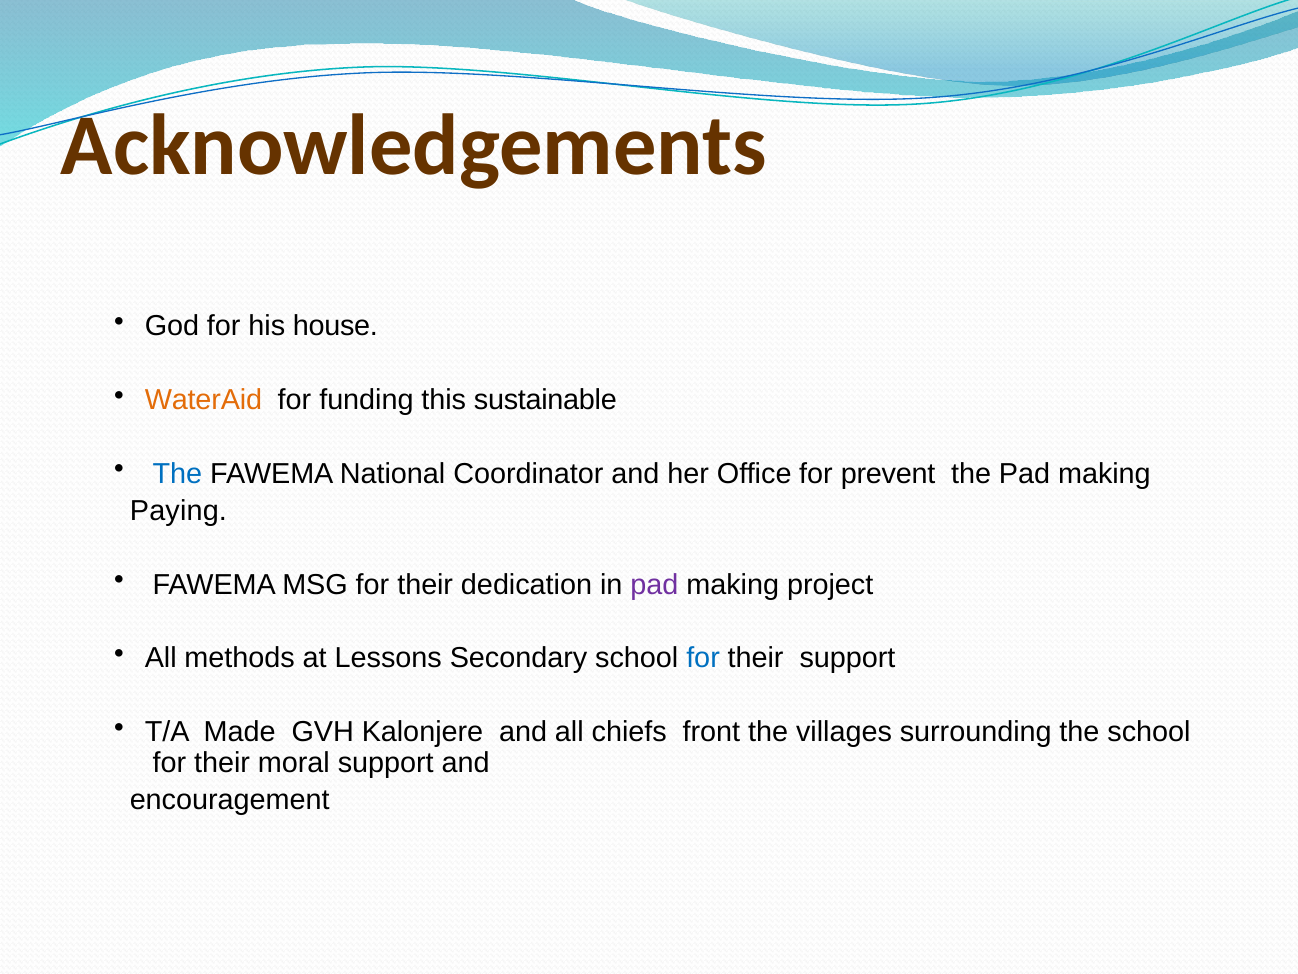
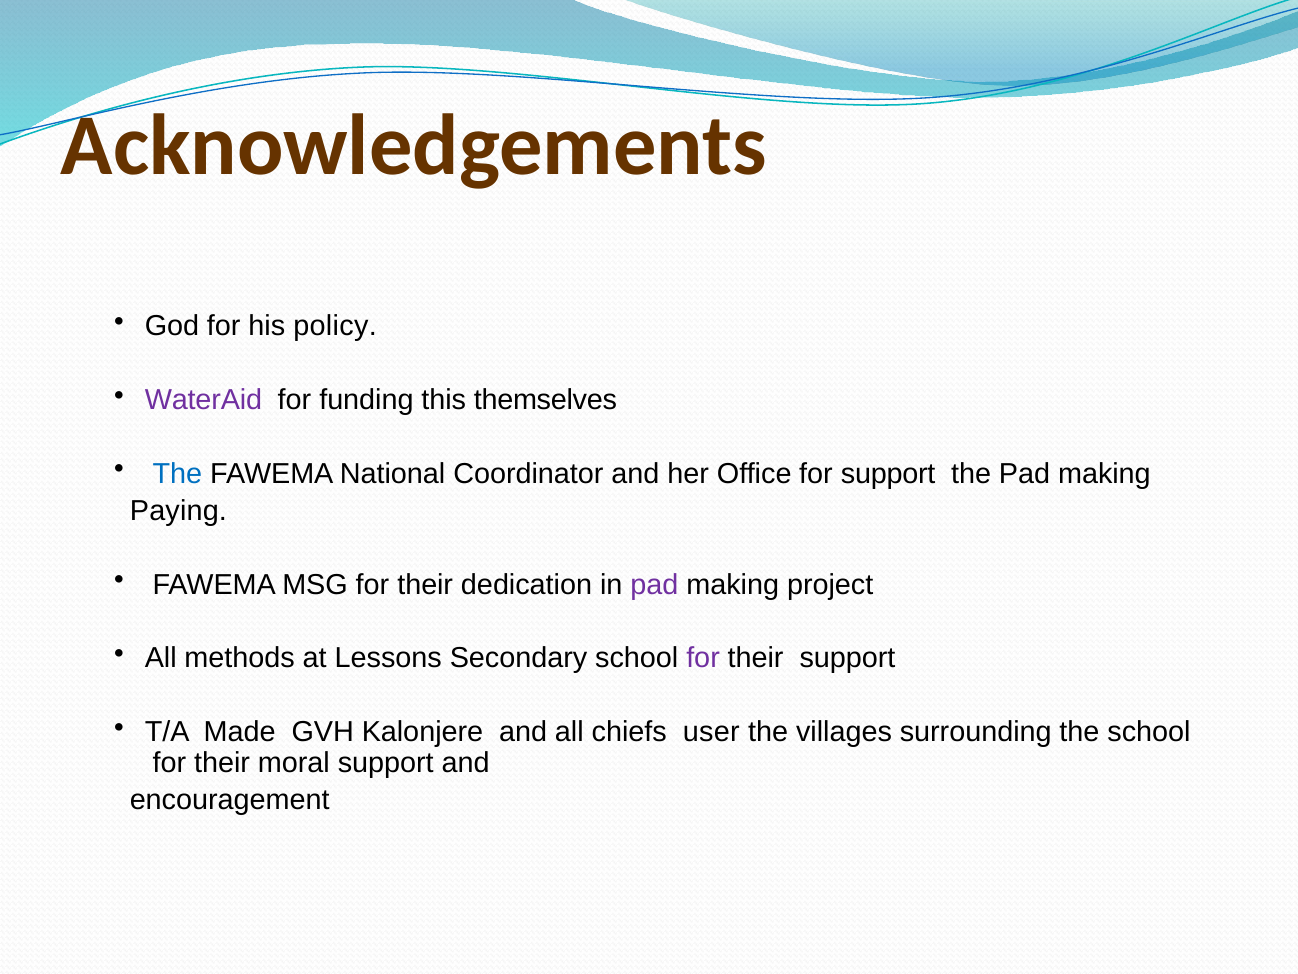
house: house -> policy (335, 326)
WaterAid colour: orange -> purple (203, 400)
sustainable: sustainable -> themselves (545, 400)
for prevent: prevent -> support (888, 474)
for colour: blue -> purple (703, 658)
front: front -> user (711, 732)
